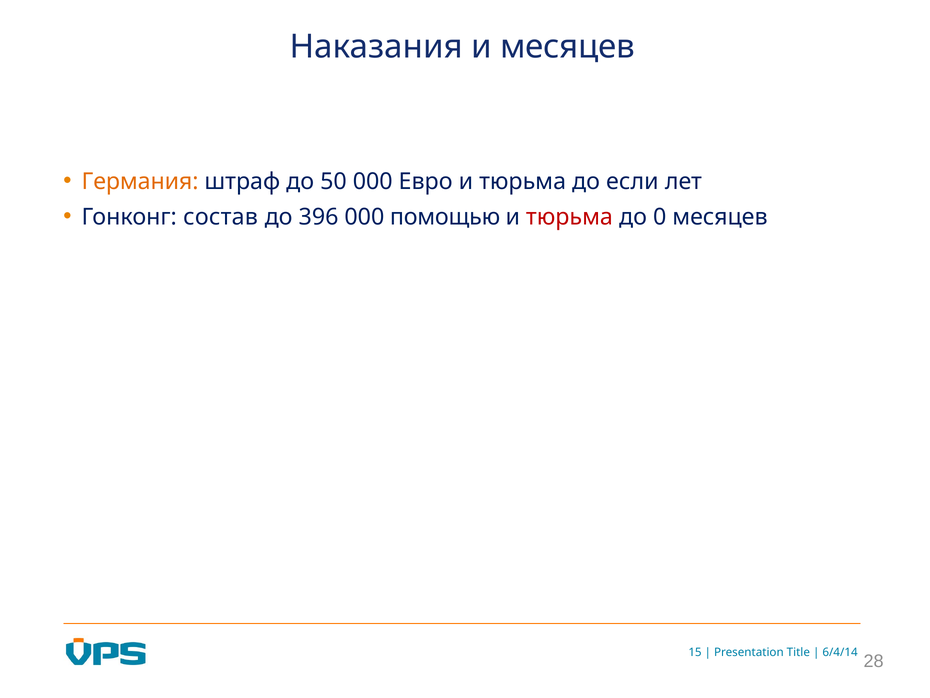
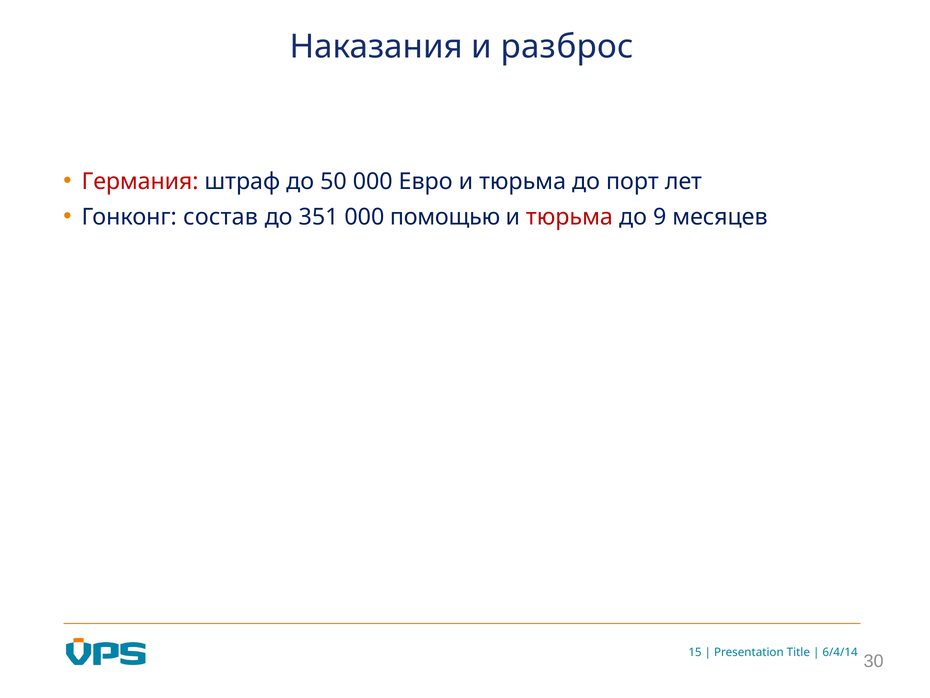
и месяцев: месяцев -> разброс (567, 47)
Германия colour: orange -> red (140, 181)
если: если -> порт (632, 181)
396: 396 -> 351 (319, 217)
0: 0 -> 9 (660, 217)
28: 28 -> 30 (874, 661)
